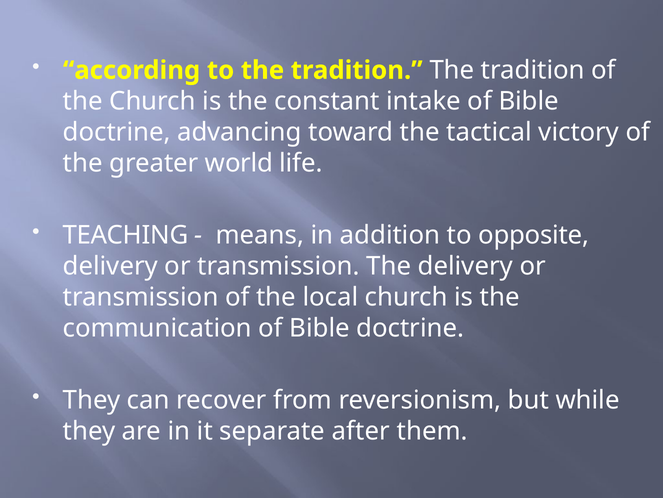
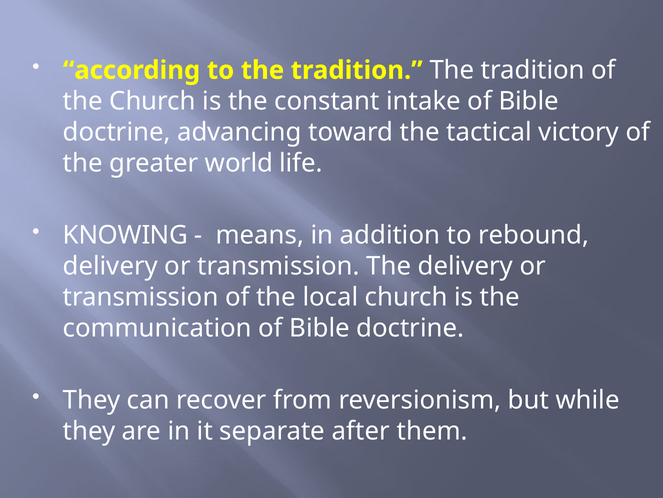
TEACHING: TEACHING -> KNOWING (125, 235)
opposite: opposite -> rebound (534, 235)
